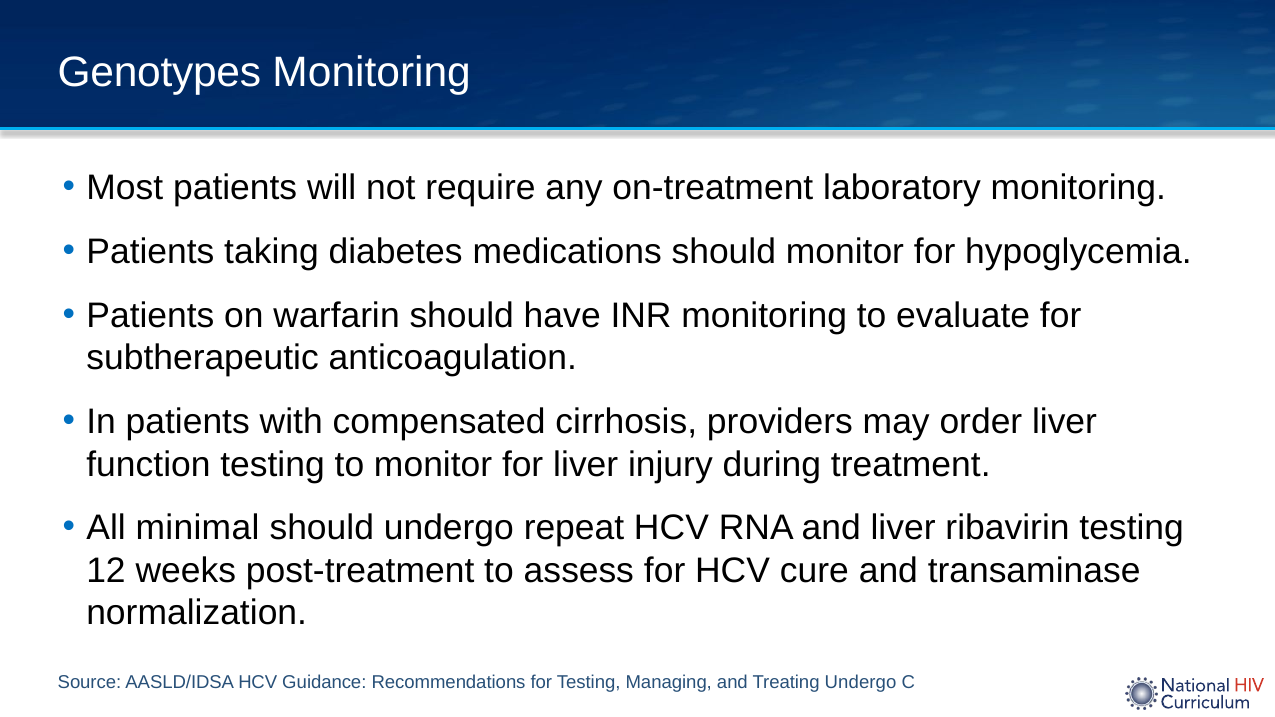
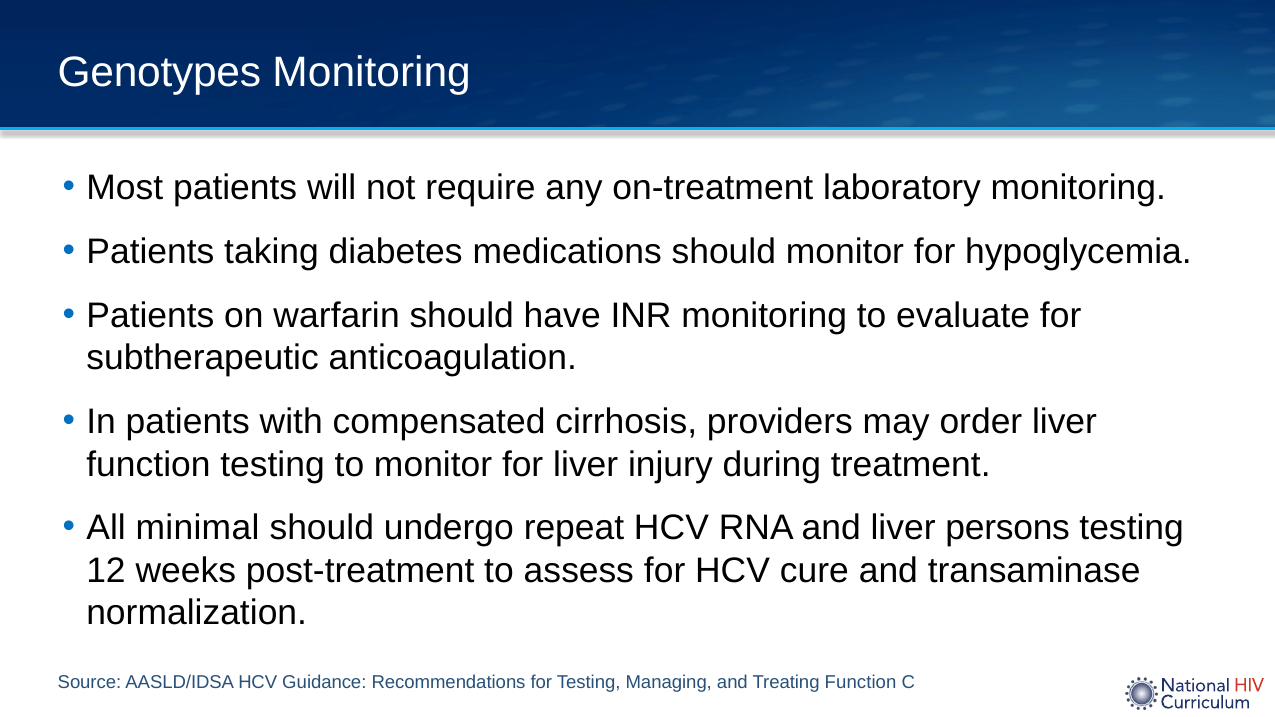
ribavirin: ribavirin -> persons (1008, 528)
Treating Undergo: Undergo -> Function (861, 683)
